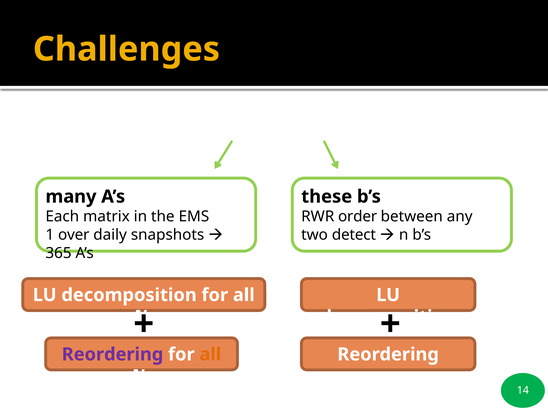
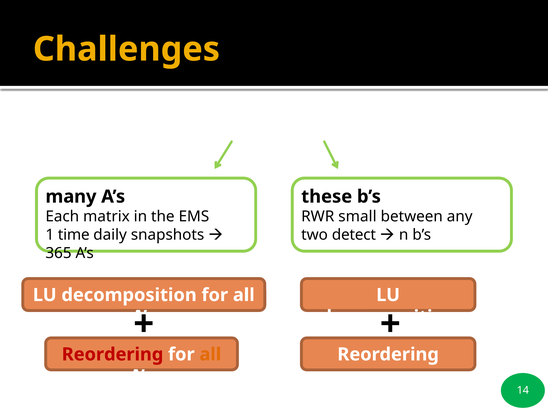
order: order -> small (357, 216)
over: over -> time (74, 235)
Reordering colour: purple -> red (113, 354)
